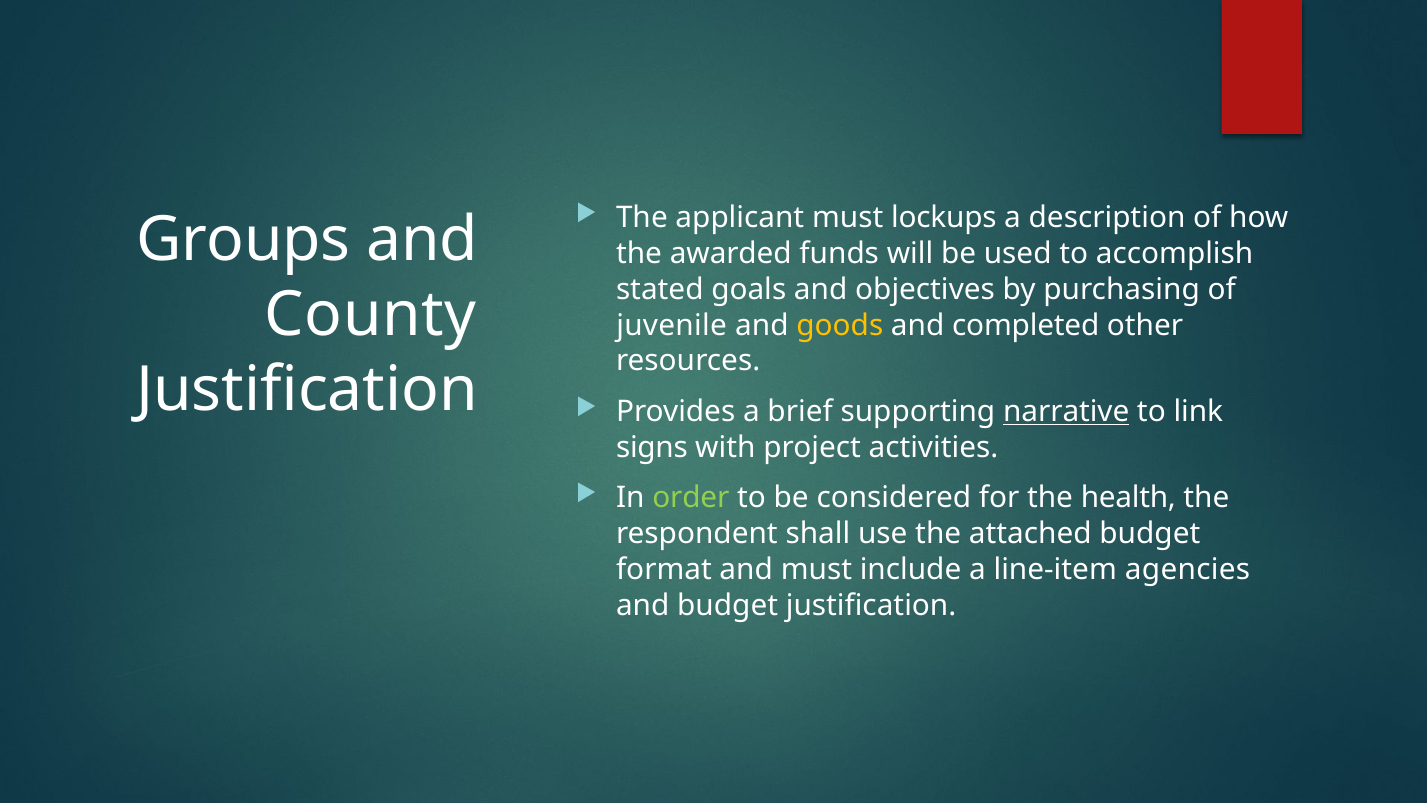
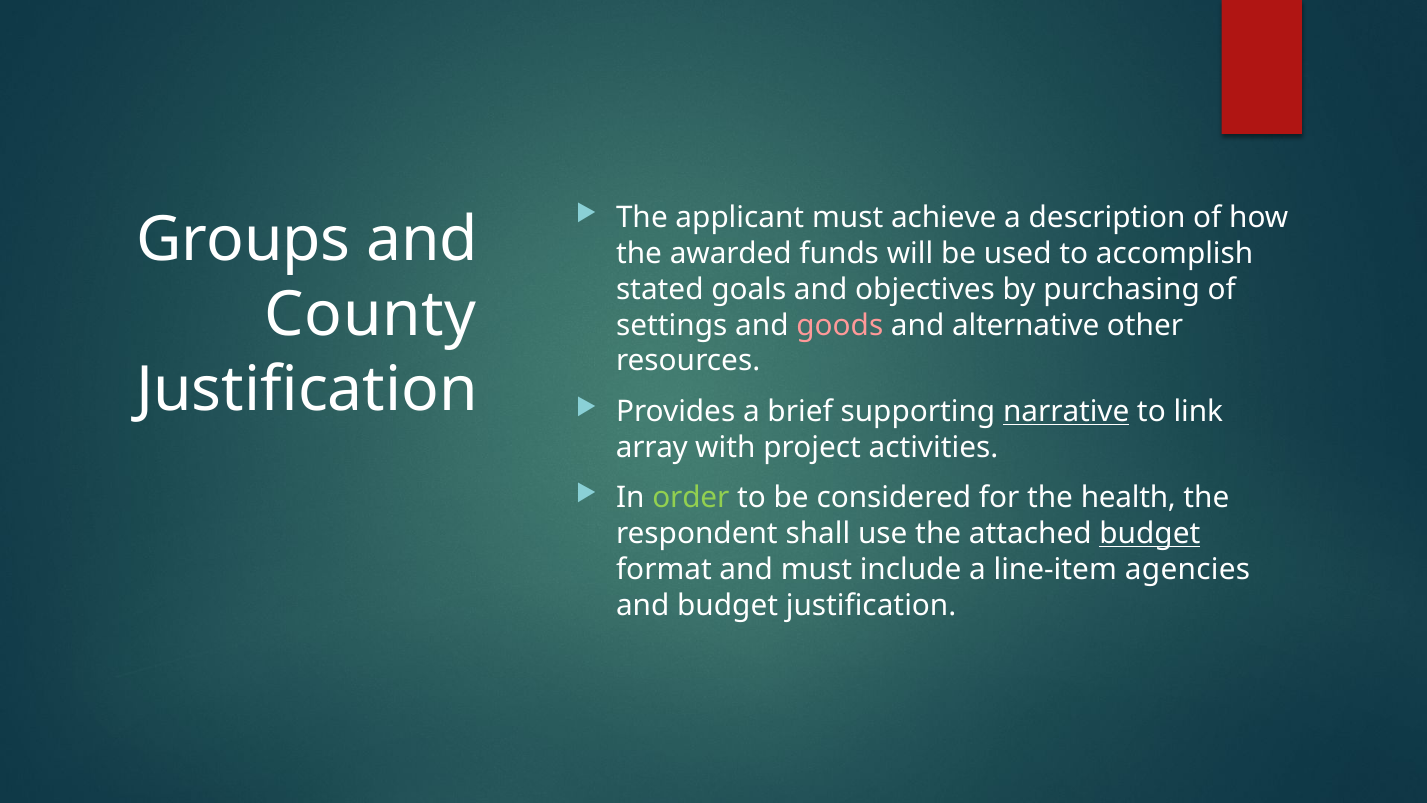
lockups: lockups -> achieve (944, 218)
juvenile: juvenile -> settings (672, 325)
goods colour: yellow -> pink (840, 325)
completed: completed -> alternative (1026, 325)
signs: signs -> array (652, 447)
budget underline: none -> present (1150, 534)
